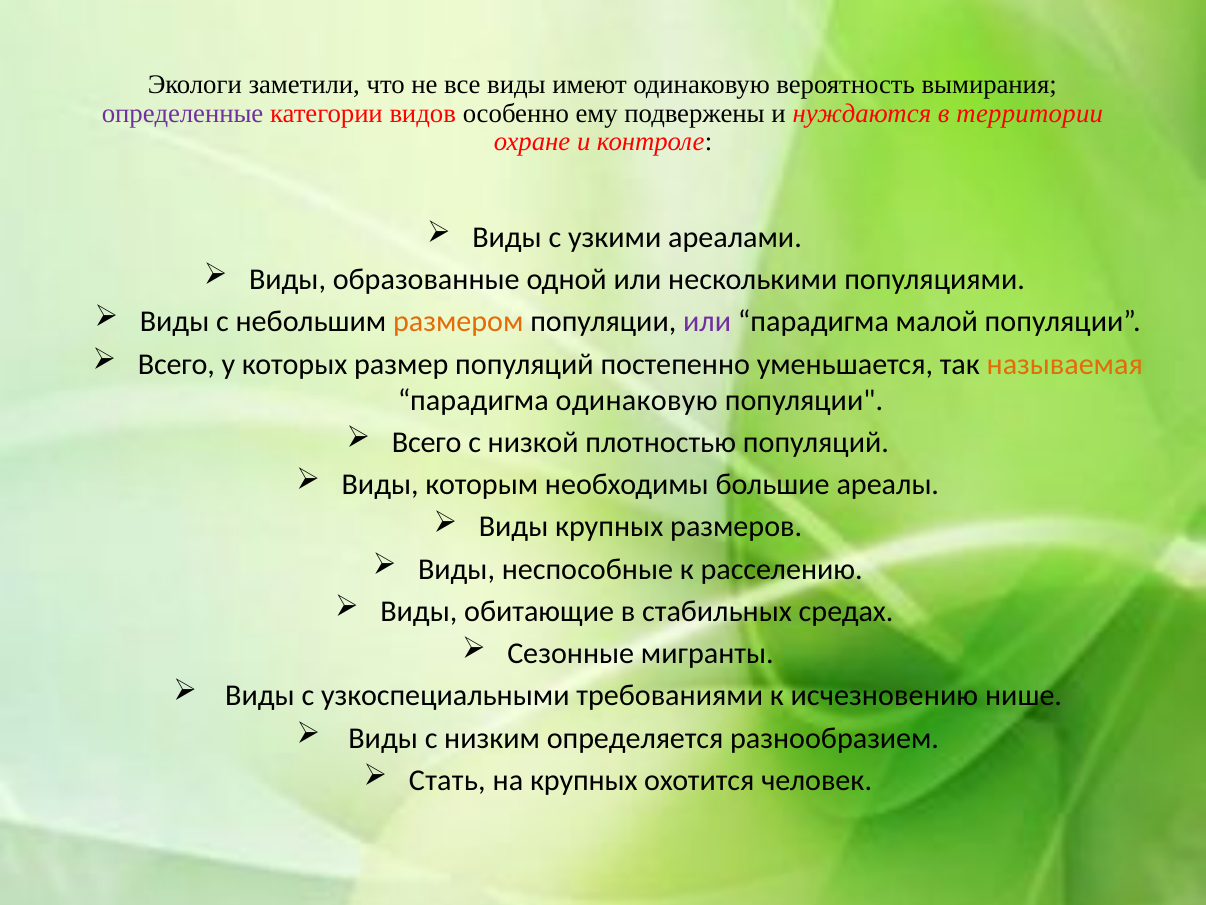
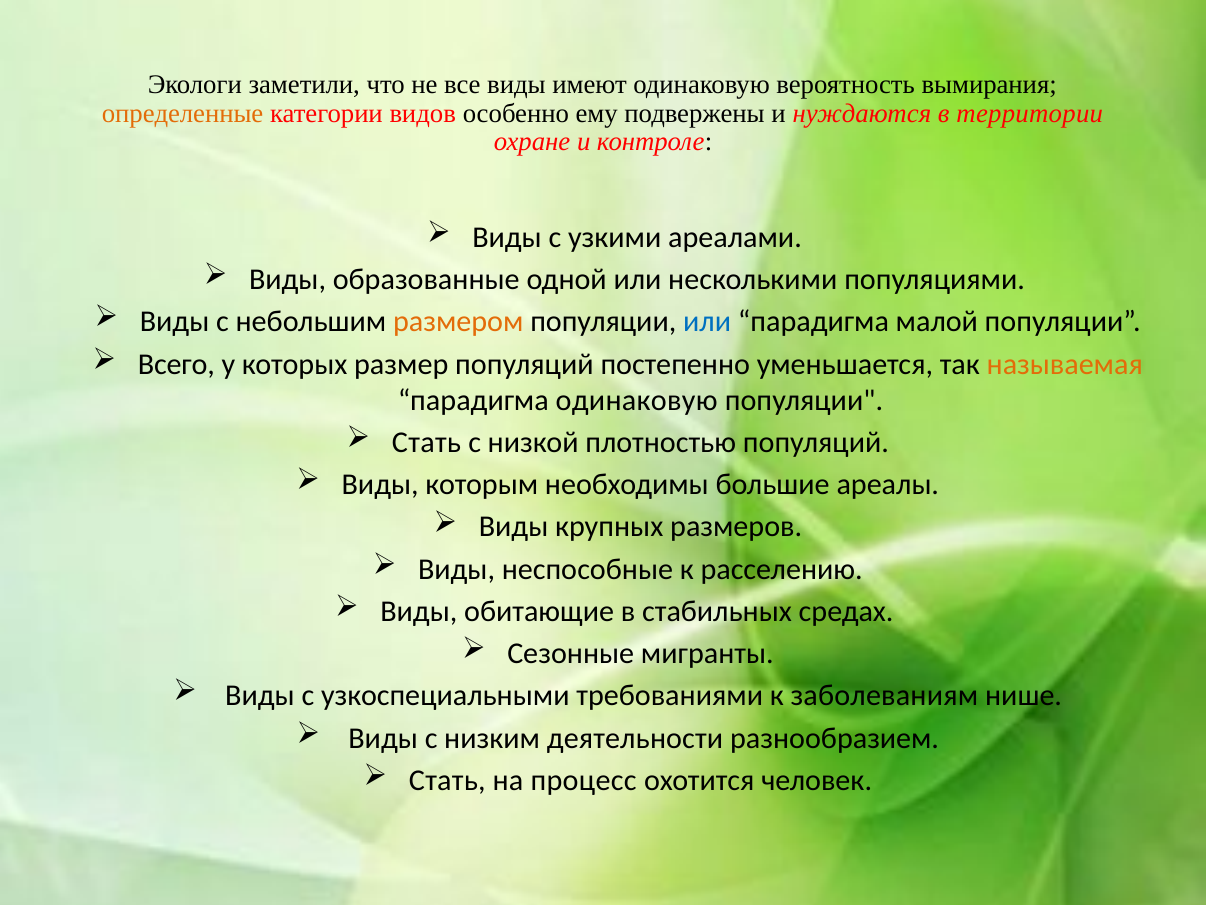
определенные colour: purple -> orange (183, 113)
или colour: purple -> blue (707, 322)
Всего: Всего -> Стать (427, 442)
исчезновению: исчезновению -> заболеваниям (884, 696)
определяется: определяется -> деятельности (635, 738)
на крупных: крупных -> процесс (584, 780)
